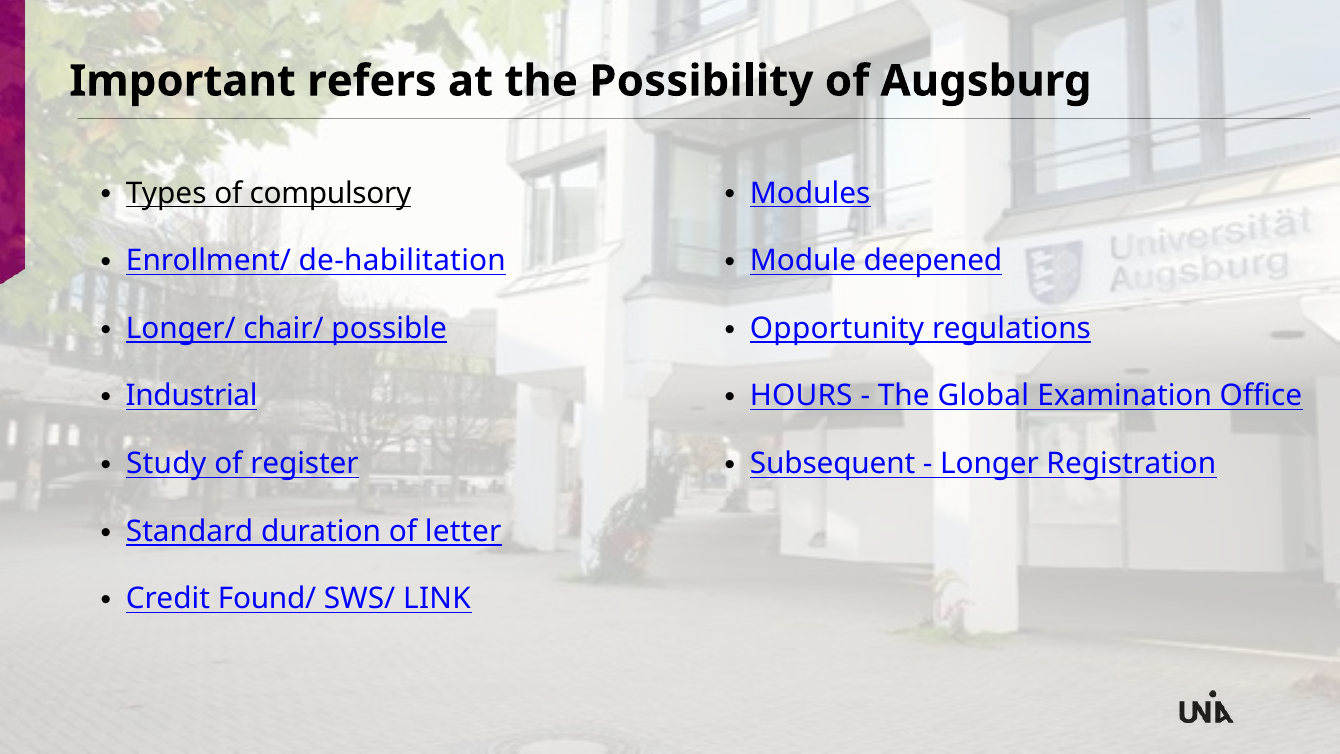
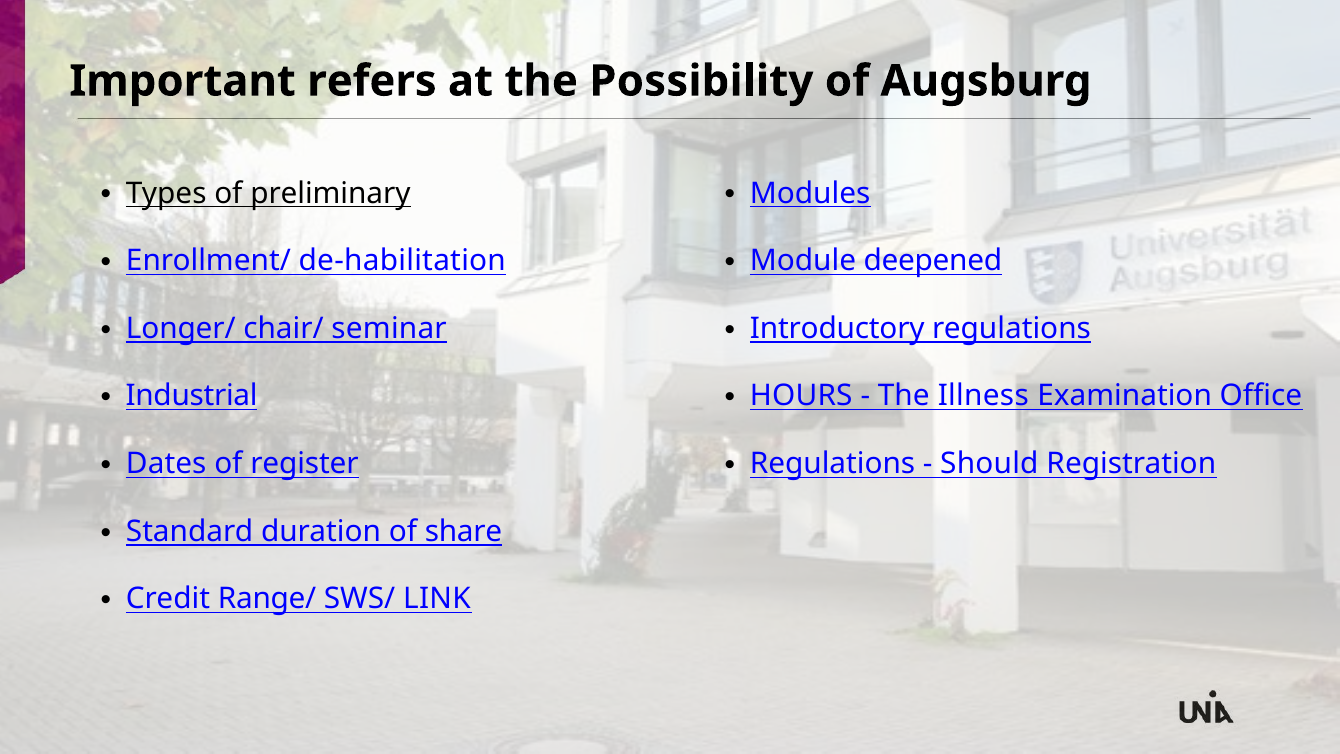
compulsory: compulsory -> preliminary (330, 193)
possible: possible -> seminar (389, 328)
Opportunity: Opportunity -> Introductory (837, 328)
Global: Global -> Illness (983, 396)
Study: Study -> Dates (166, 464)
Subsequent: Subsequent -> Regulations (833, 464)
Longer: Longer -> Should (989, 464)
letter: letter -> share (463, 531)
Found/: Found/ -> Range/ (267, 599)
